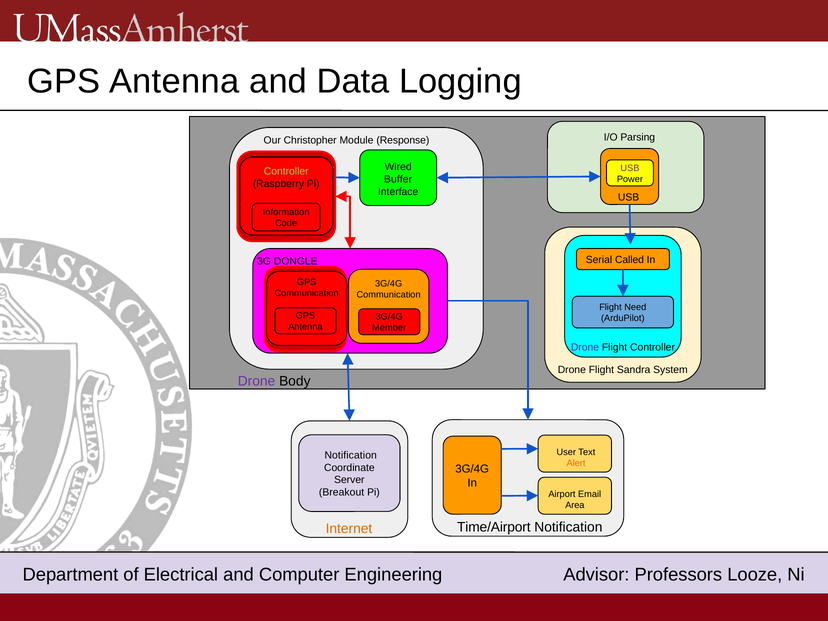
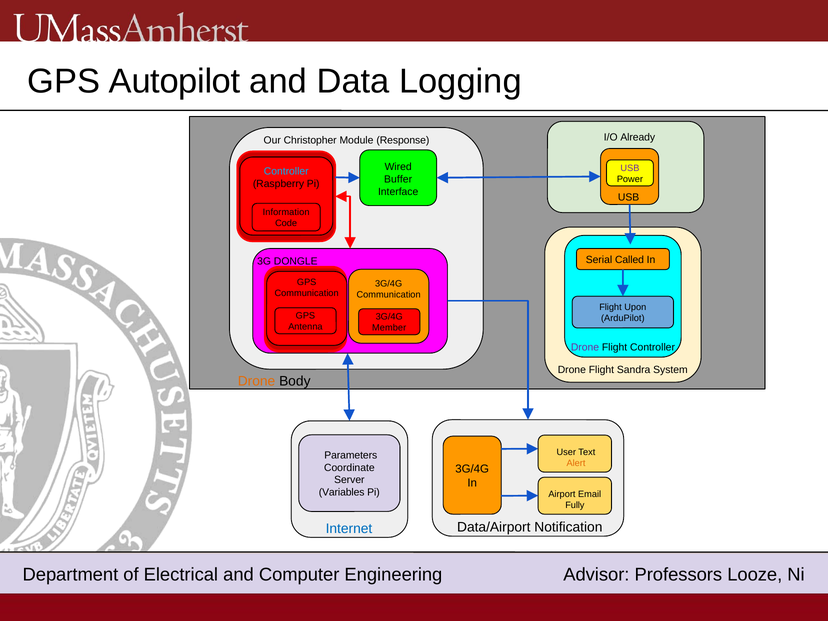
Antenna: Antenna -> Autopilot (175, 81)
Parsing: Parsing -> Already (638, 137)
Controller colour: light green -> light blue (286, 172)
Need: Need -> Upon (635, 307)
Drone colour: purple -> orange (257, 381)
Notification: Notification -> Parameters (351, 455)
Breakout: Breakout -> Variables (342, 492)
Area: Area -> Fully (575, 505)
Time/Airport: Time/Airport -> Data/Airport (494, 527)
Internet colour: orange -> blue (349, 528)
